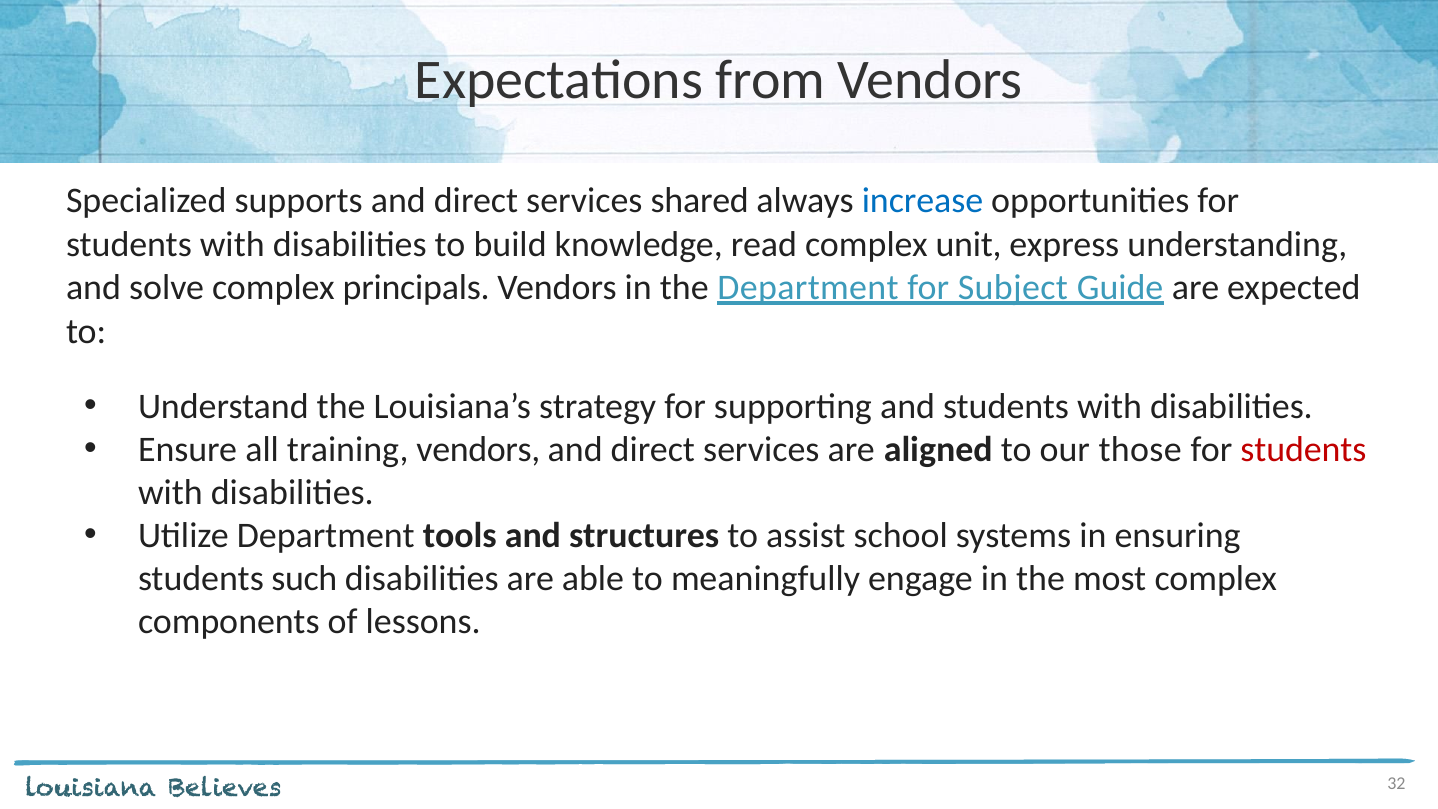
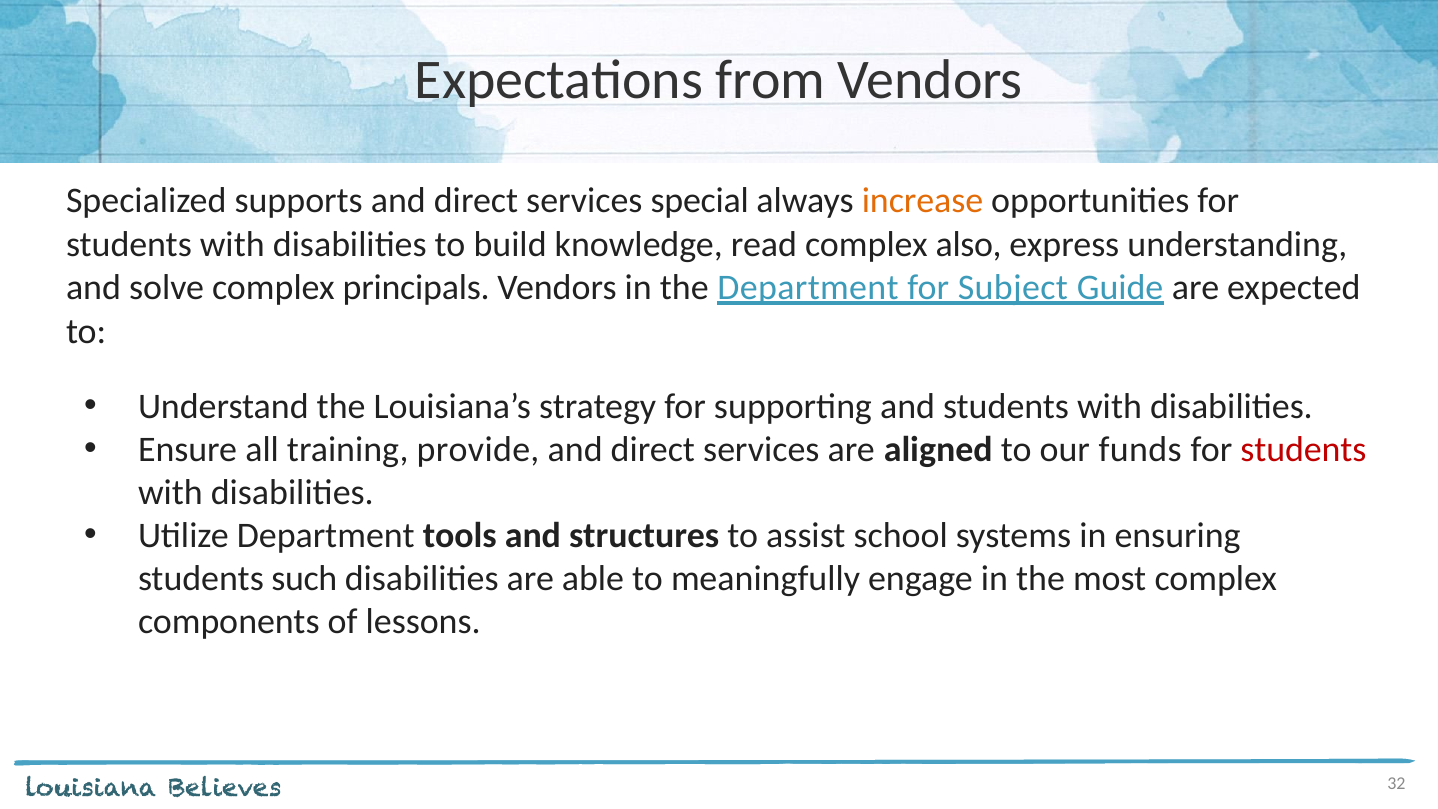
shared: shared -> special (700, 201)
increase colour: blue -> orange (923, 201)
unit: unit -> also (969, 244)
training vendors: vendors -> provide (478, 449)
those: those -> funds (1140, 449)
